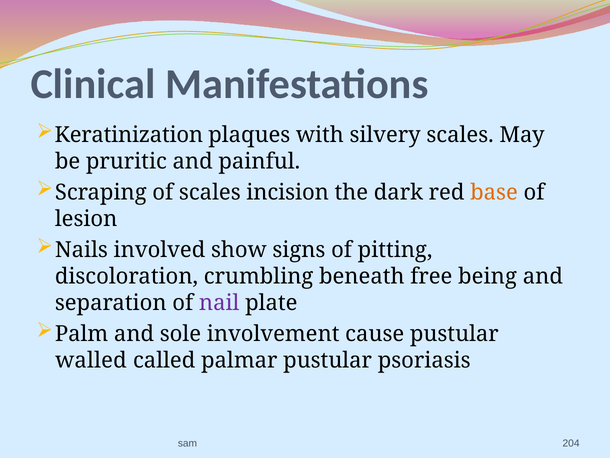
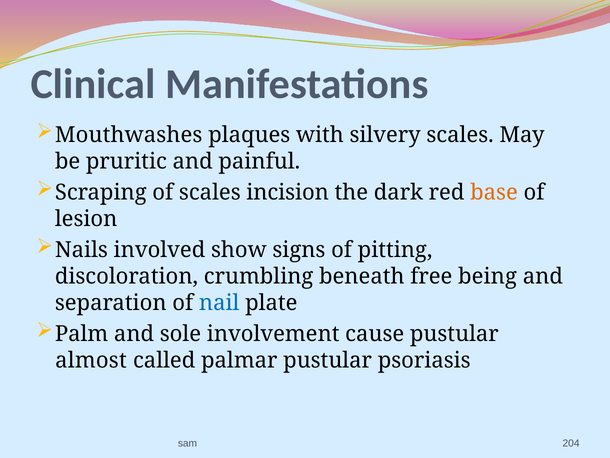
Keratinization: Keratinization -> Mouthwashes (129, 135)
nail colour: purple -> blue (219, 302)
walled: walled -> almost (91, 360)
